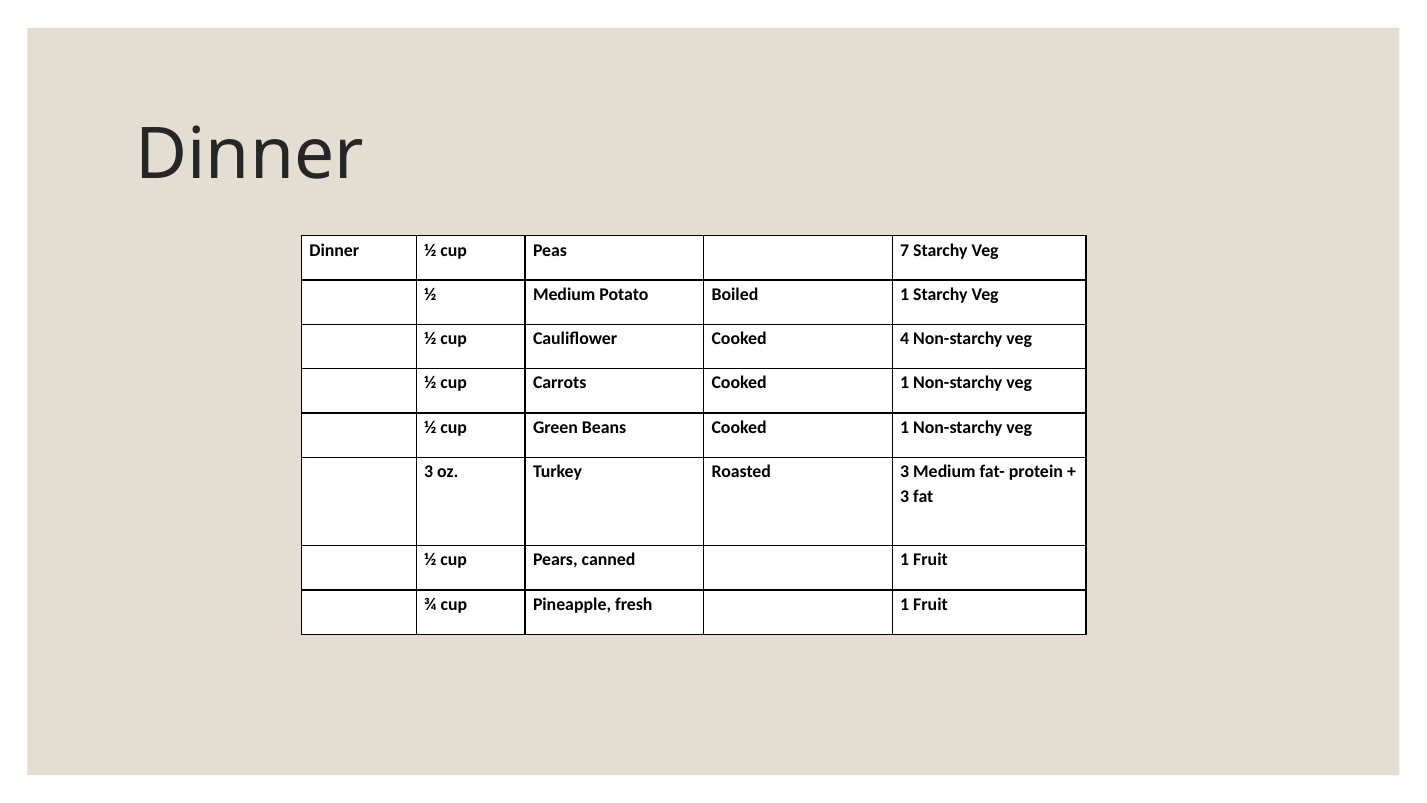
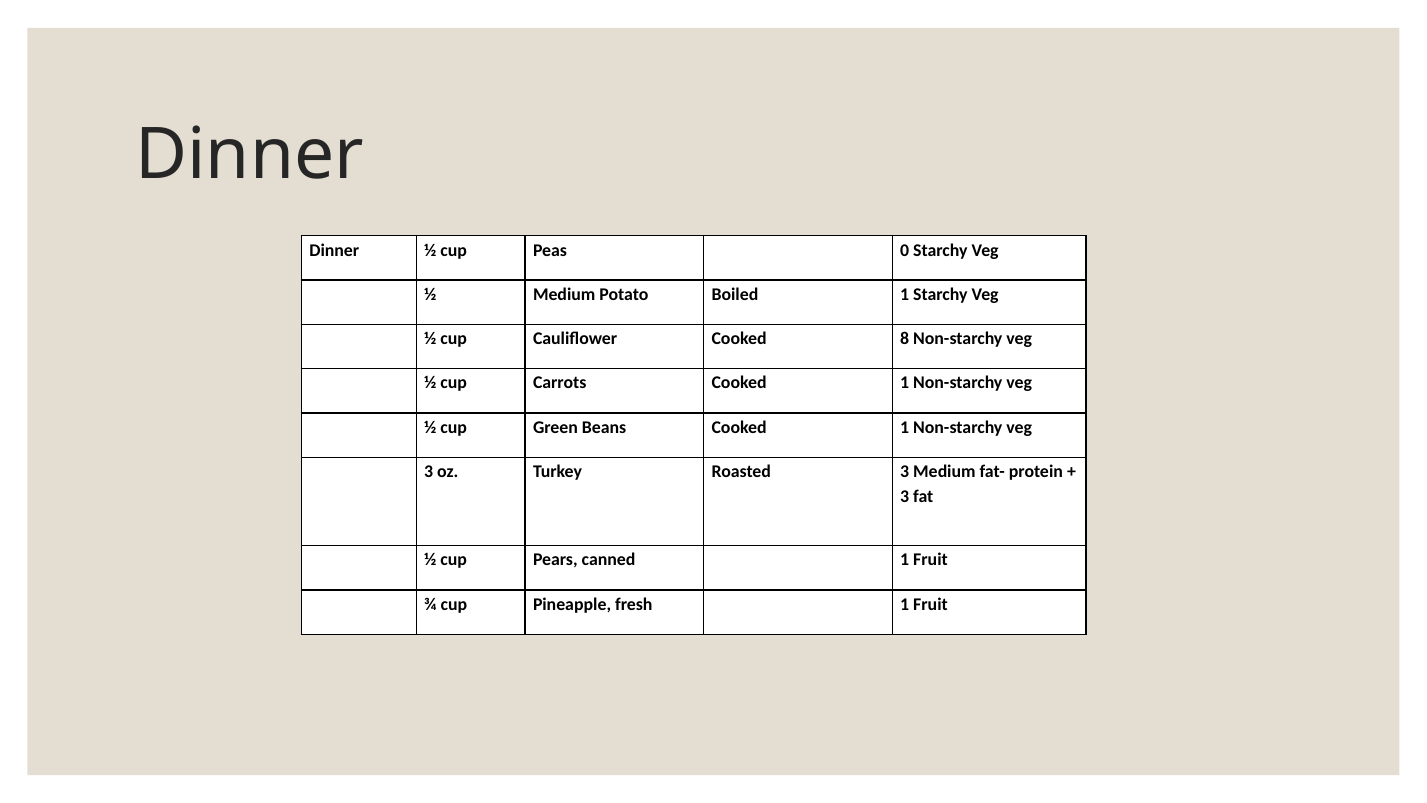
7: 7 -> 0 (905, 250)
4: 4 -> 8 (905, 339)
